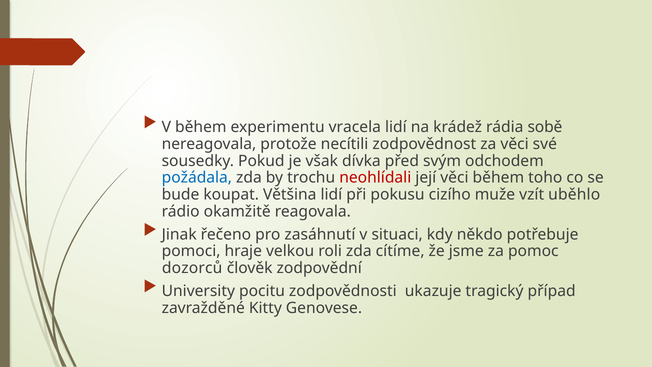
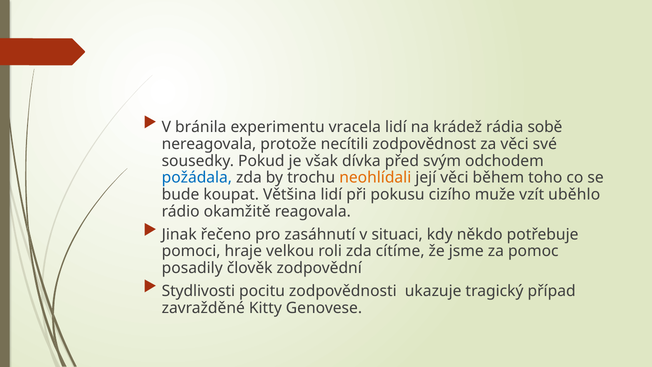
V během: během -> bránila (201, 127)
neohlídali colour: red -> orange (375, 178)
dozorců: dozorců -> posadily (192, 268)
University: University -> Stydlivosti (198, 291)
